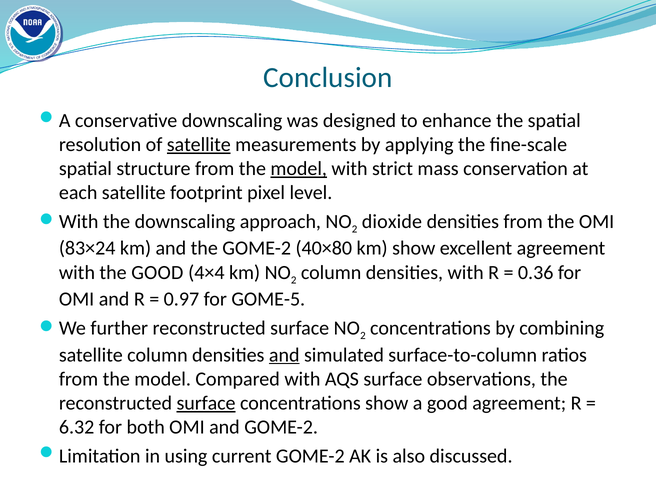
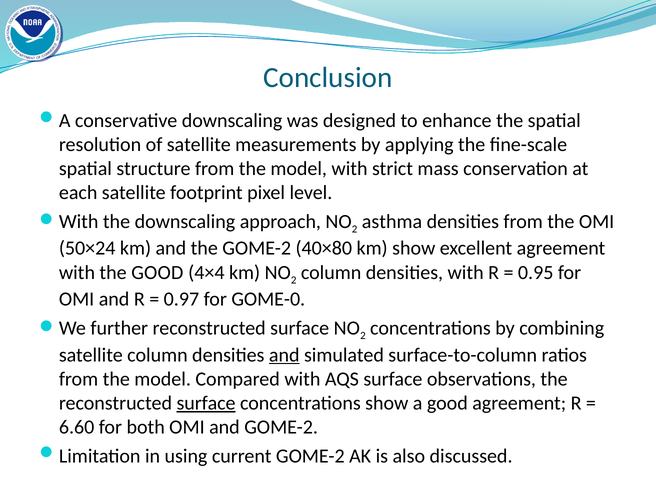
satellite underline: present -> none (199, 145)
model underline: present -> none (299, 169)
dioxide: dioxide -> asthma (392, 221)
83×24: 83×24 -> 50×24 (87, 248)
0.36: 0.36 -> 0.95 (536, 272)
GOME-5: GOME-5 -> GOME-0 (268, 299)
6.32: 6.32 -> 6.60 (77, 427)
